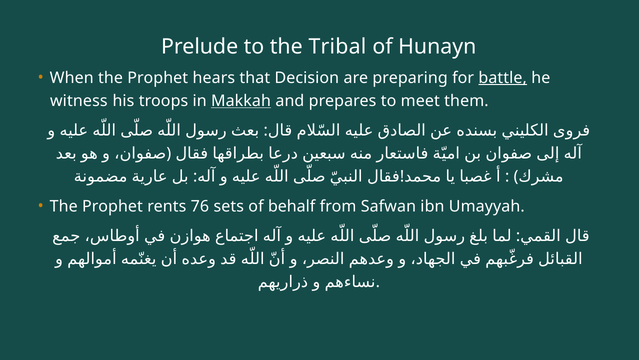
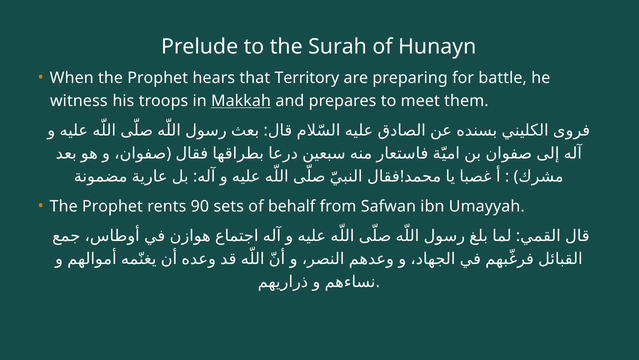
Tribal: Tribal -> Surah (338, 47)
Decision: Decision -> Territory (307, 78)
battle underline: present -> none (503, 78)
76: 76 -> 90 (200, 206)
